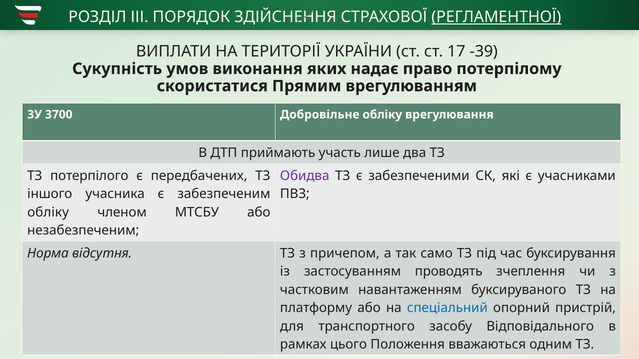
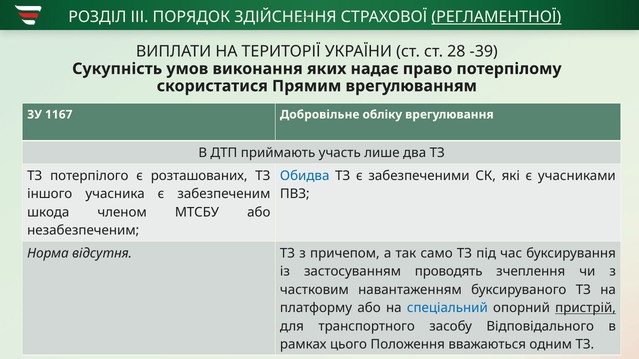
17: 17 -> 28 (456, 52)
3700: 3700 -> 1167 (59, 115)
передбачених: передбачених -> розташованих (199, 176)
Обидва colour: purple -> blue (305, 176)
обліку: обліку -> шкода (48, 213)
пристрій underline: none -> present (586, 308)
